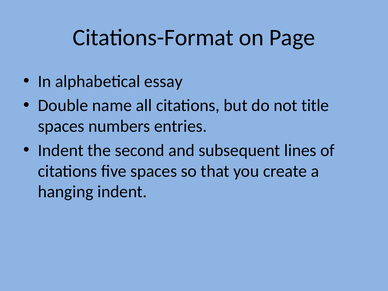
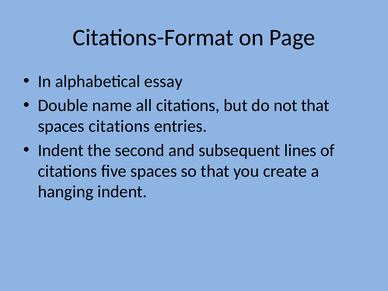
not title: title -> that (315, 106)
spaces numbers: numbers -> citations (119, 126)
